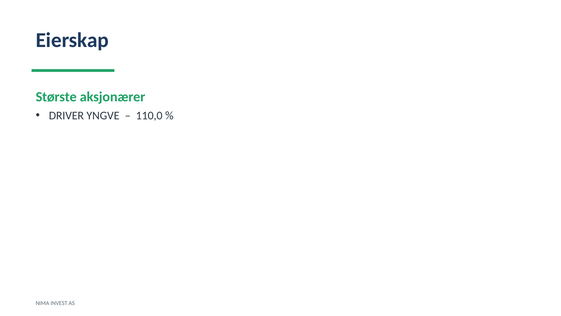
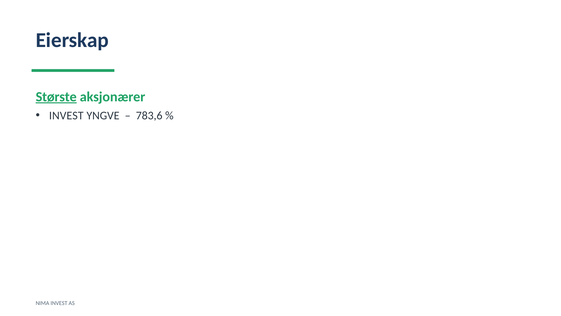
Største underline: none -> present (56, 97)
DRIVER: DRIVER -> INVEST (66, 115)
110,0: 110,0 -> 783,6 (149, 115)
